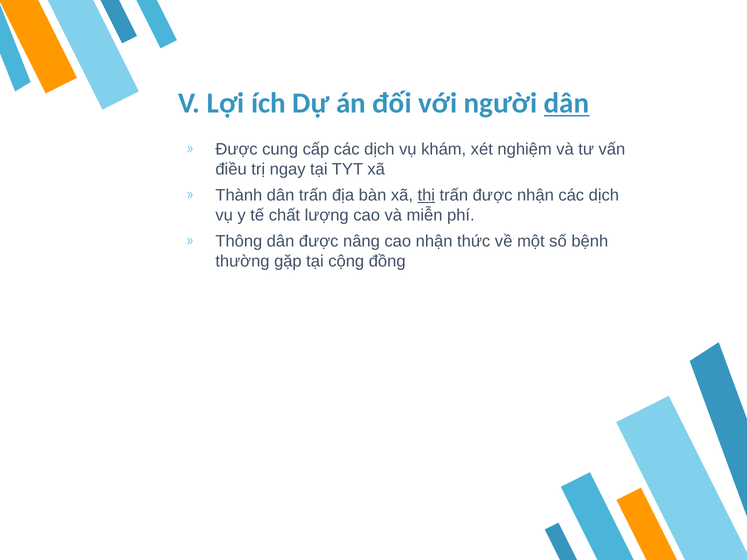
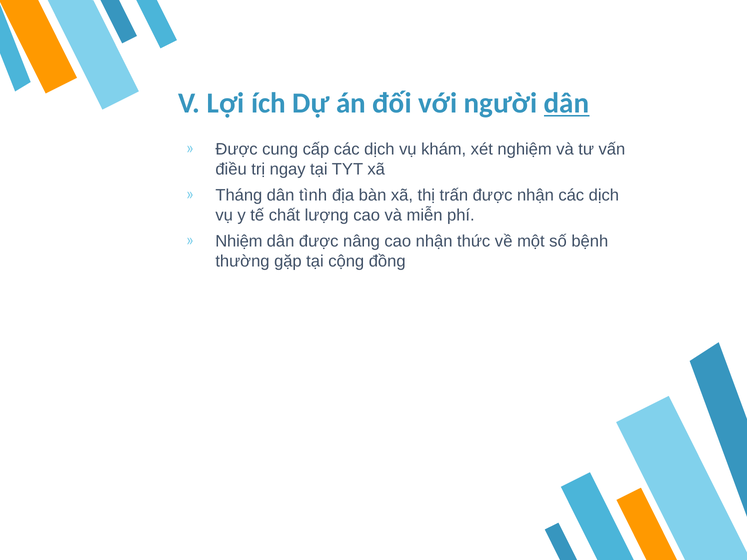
Thành: Thành -> Tháng (239, 195)
dân trấn: trấn -> tình (313, 195)
thị underline: present -> none (426, 195)
Thông: Thông -> Nhiệm (239, 241)
